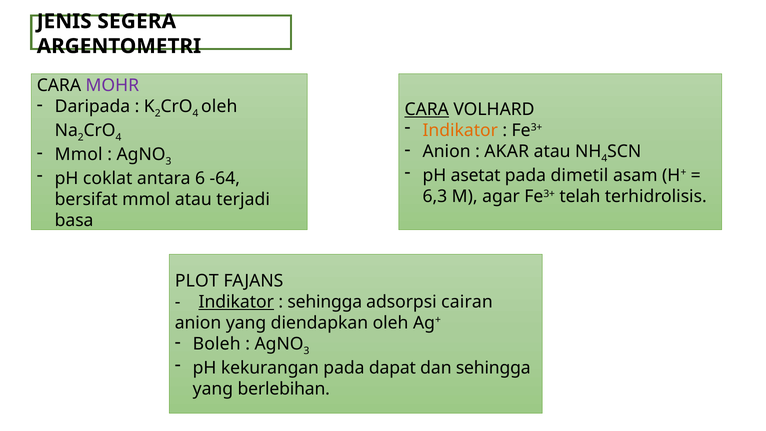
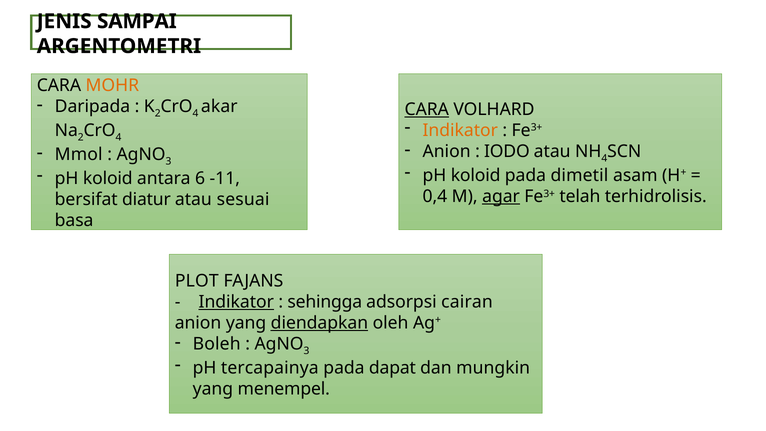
SEGERA: SEGERA -> SAMPAI (137, 21)
MOHR colour: purple -> orange (112, 85)
oleh: oleh -> akar (219, 106)
AKAR: AKAR -> IODO (507, 151)
asetat: asetat -> koloid (476, 175)
coklat: coklat -> koloid (108, 178)
-64: -64 -> -11 (225, 178)
6,3: 6,3 -> 0,4 (435, 196)
agar underline: none -> present (501, 196)
bersifat mmol: mmol -> diatur (146, 199)
terjadi: terjadi -> sesuai (243, 199)
diendapkan underline: none -> present (319, 323)
kekurangan: kekurangan -> tercapainya (270, 368)
dan sehingga: sehingga -> mungkin (493, 368)
berlebihan: berlebihan -> menempel (284, 389)
